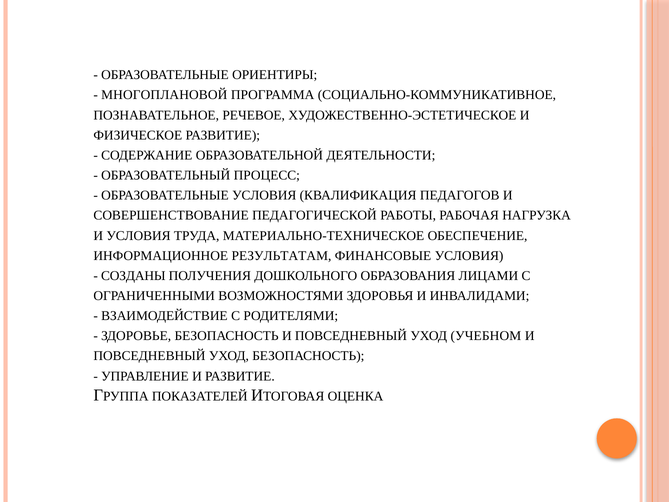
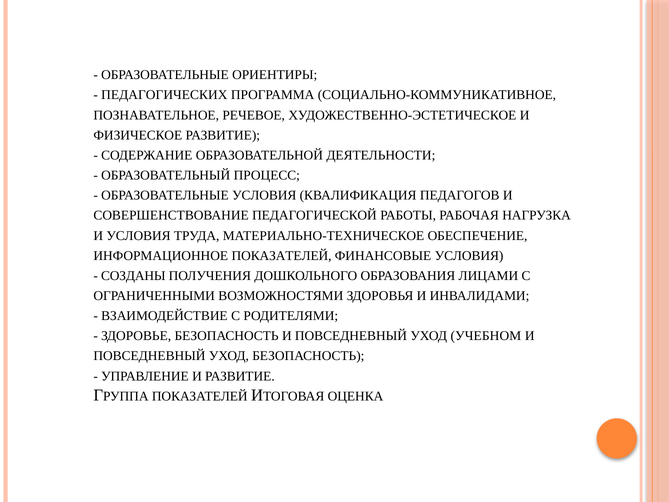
МНОГОПЛАНОВОЙ: МНОГОПЛАНОВОЙ -> ПЕДАГОГИЧЕСКИХ (164, 95)
ИНФОРМАЦИОННОЕ РЕЗУЛЬТАТАМ: РЕЗУЛЬТАТАМ -> ПОКАЗАТЕЛЕЙ (282, 256)
